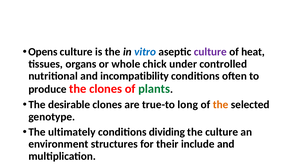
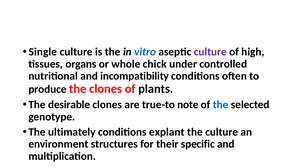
Opens: Opens -> Single (43, 52)
heat: heat -> high (253, 52)
plants colour: green -> black (154, 89)
long: long -> note (188, 105)
the colour: orange -> blue (221, 105)
dividing: dividing -> explant (167, 132)
include: include -> specific (198, 144)
